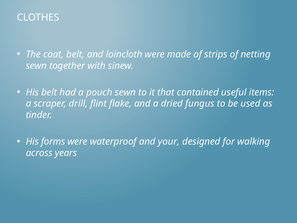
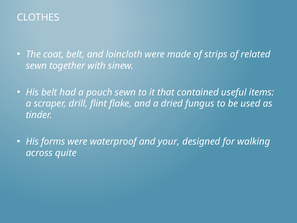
netting: netting -> related (256, 54)
years: years -> quite (66, 153)
